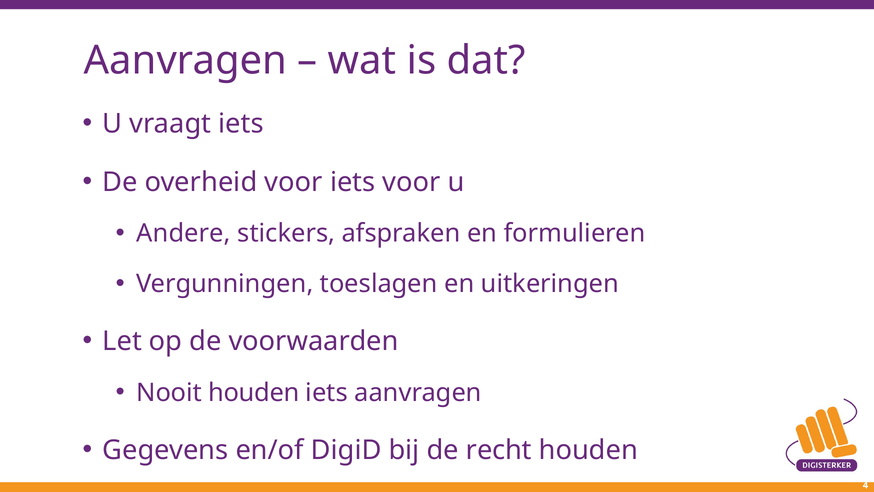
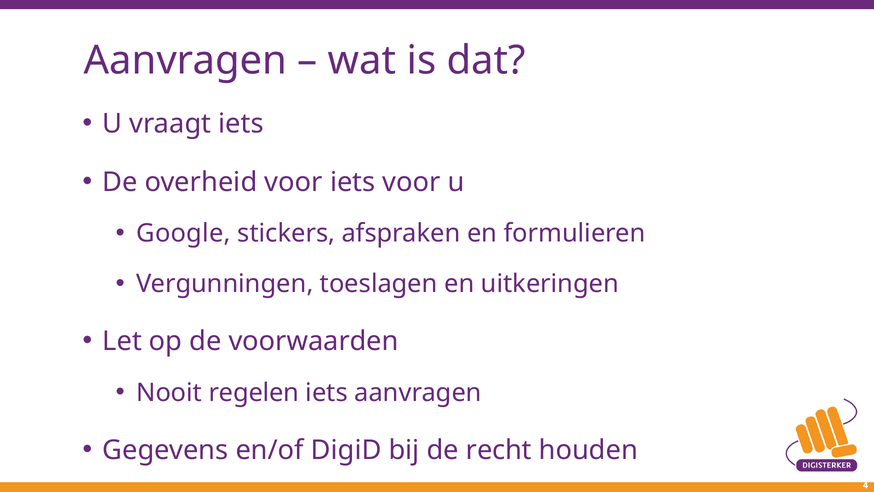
Andere: Andere -> Google (183, 233)
Nooit houden: houden -> regelen (254, 393)
